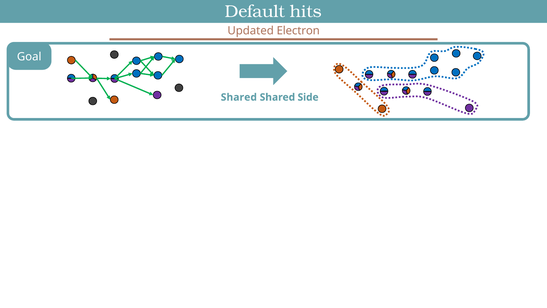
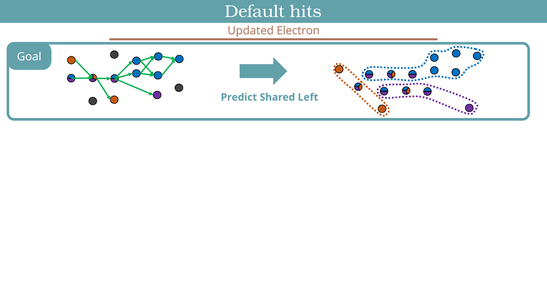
Shared: Shared -> Predict (239, 97)
Side: Side -> Left (308, 97)
